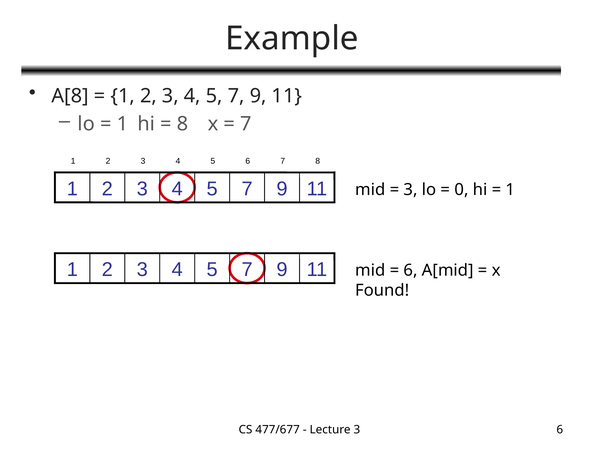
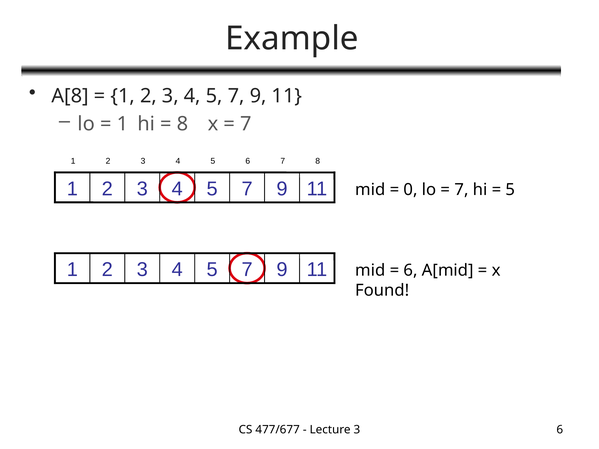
3: 3 -> 0 (411, 190)
0: 0 -> 7 (462, 190)
1: 1 -> 5 (510, 190)
